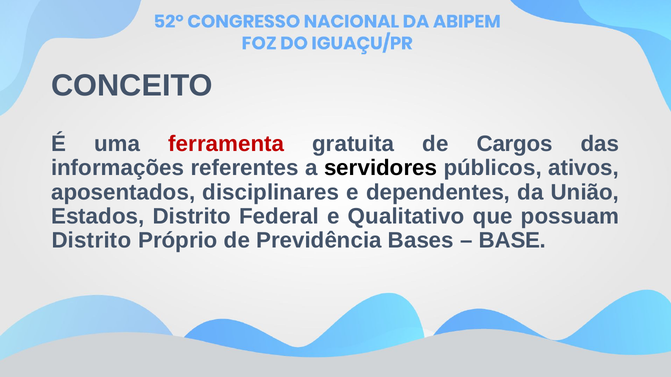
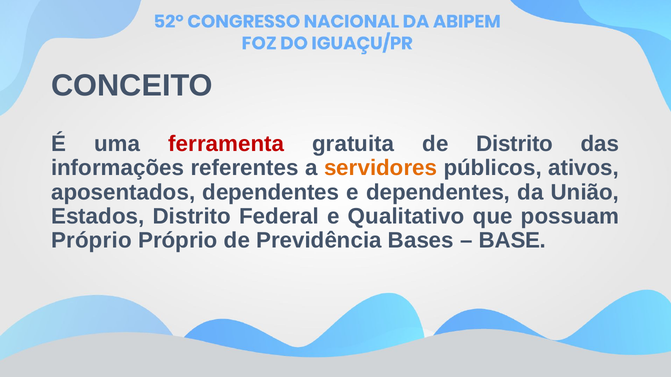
de Cargos: Cargos -> Distrito (515, 144)
servidores colour: black -> orange (381, 168)
aposentados disciplinares: disciplinares -> dependentes (271, 192)
Distrito: Distrito -> Próprio (91, 241)
